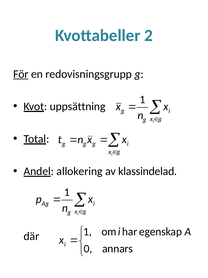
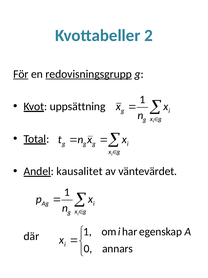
redovisningsgrupp underline: none -> present (89, 74)
allokering: allokering -> kausalitet (80, 171)
klassindelad: klassindelad -> väntevärdet (148, 171)
